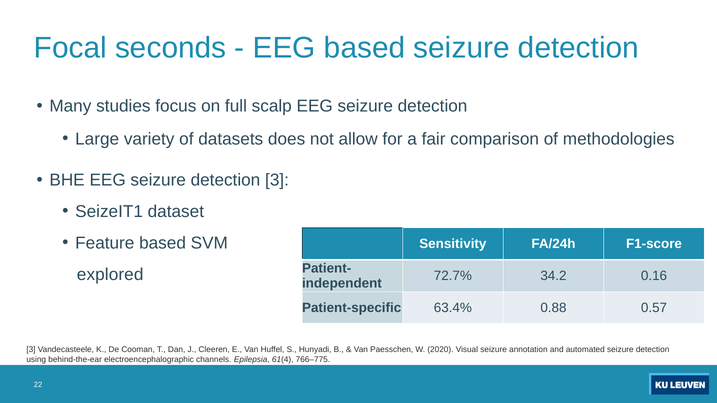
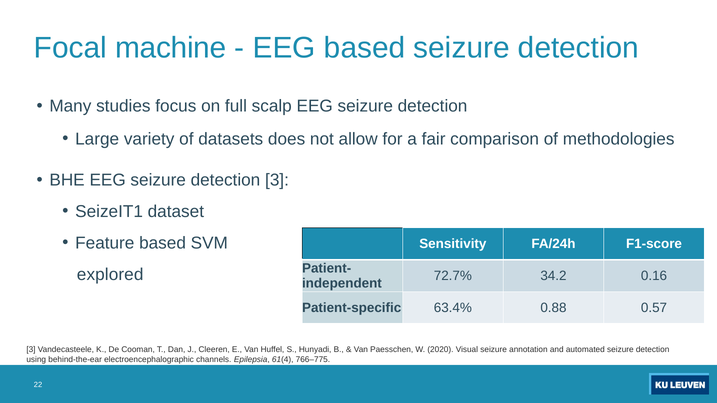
seconds: seconds -> machine (171, 48)
